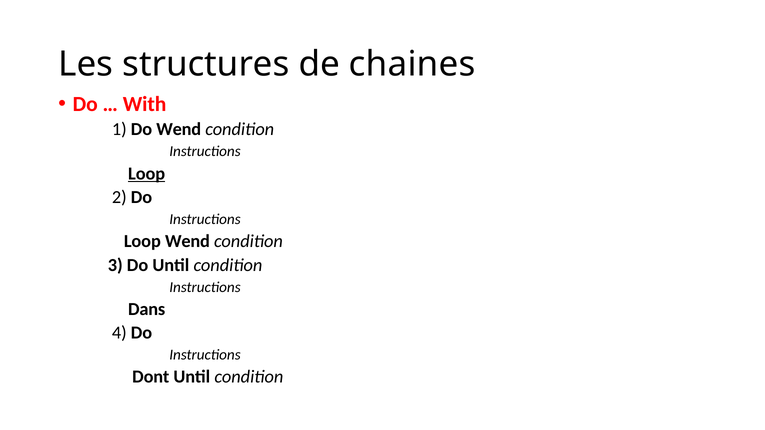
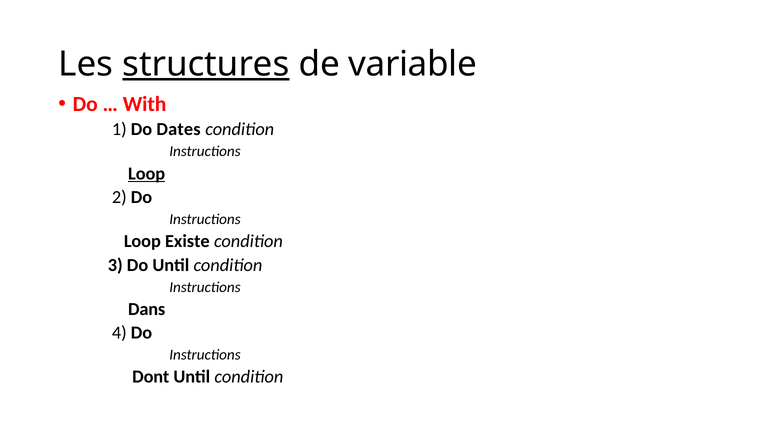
structures underline: none -> present (206, 64)
chaines: chaines -> variable (413, 64)
Do Wend: Wend -> Dates (179, 130)
Loop Wend: Wend -> Existe (187, 241)
